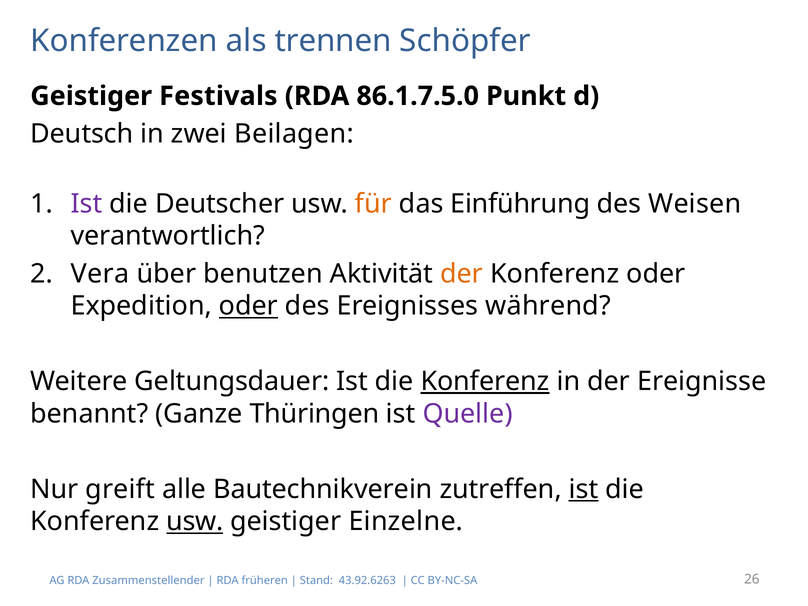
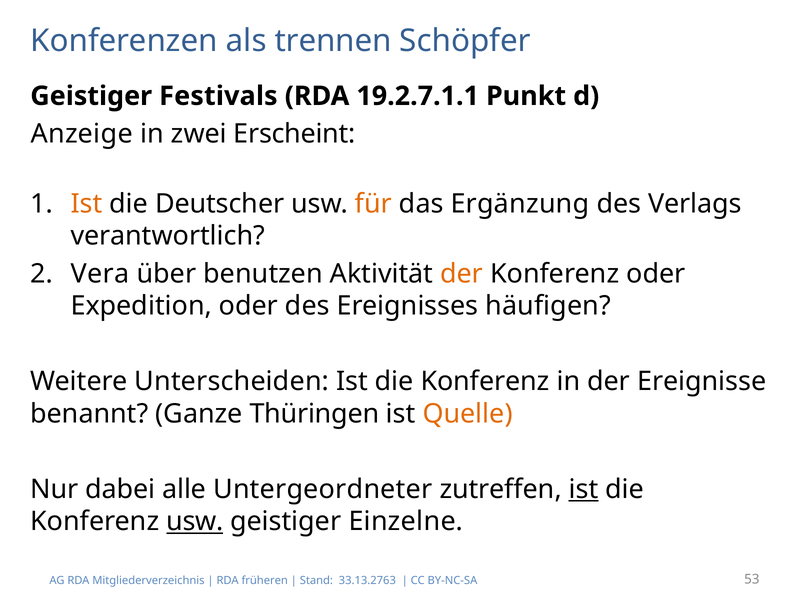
86.1.7.5.0: 86.1.7.5.0 -> 19.2.7.1.1 (418, 96)
Deutsch: Deutsch -> Anzeige (82, 134)
Beilagen: Beilagen -> Erscheint (294, 134)
Ist colour: purple -> orange (86, 204)
Einführung: Einführung -> Ergänzung (520, 204)
Weisen: Weisen -> Verlags (695, 204)
oder underline: present -> none (248, 306)
während: während -> häufigen (548, 306)
Geltungsdauer: Geltungsdauer -> Unterscheiden (232, 381)
Konferenz underline: present -> none (485, 381)
Quelle colour: purple -> orange (468, 414)
greift: greift -> dabei (120, 489)
Bautechnikverein: Bautechnikverein -> Untergeordneter (323, 489)
Zusammenstellender: Zusammenstellender -> Mitgliederverzeichnis (148, 580)
43.92.6263: 43.92.6263 -> 33.13.2763 (367, 580)
26: 26 -> 53 (752, 579)
